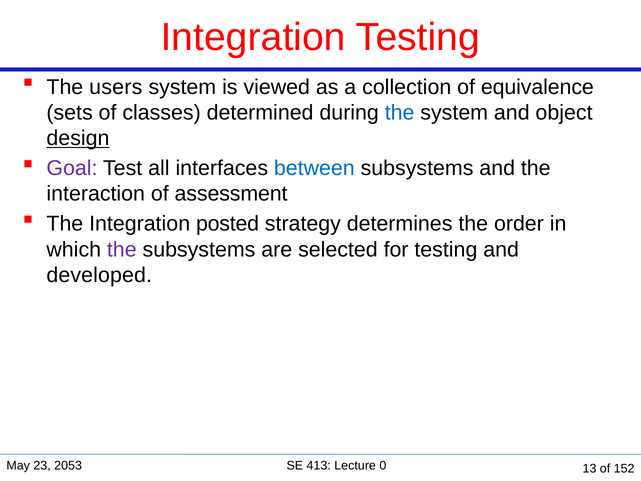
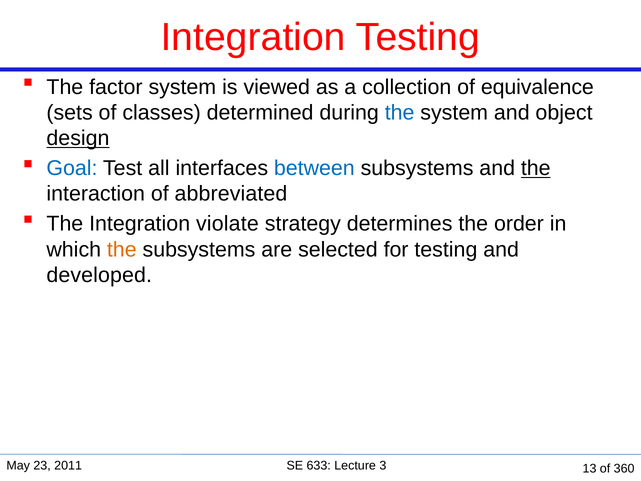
users: users -> factor (116, 87)
Goal colour: purple -> blue (72, 168)
the underline: none -> present (536, 168)
assessment: assessment -> abbreviated (231, 194)
posted: posted -> violate (227, 224)
the colour: purple -> orange (122, 249)
2053: 2053 -> 2011 (68, 466)
413: 413 -> 633 (319, 466)
0: 0 -> 3 (383, 466)
152: 152 -> 360 (624, 468)
